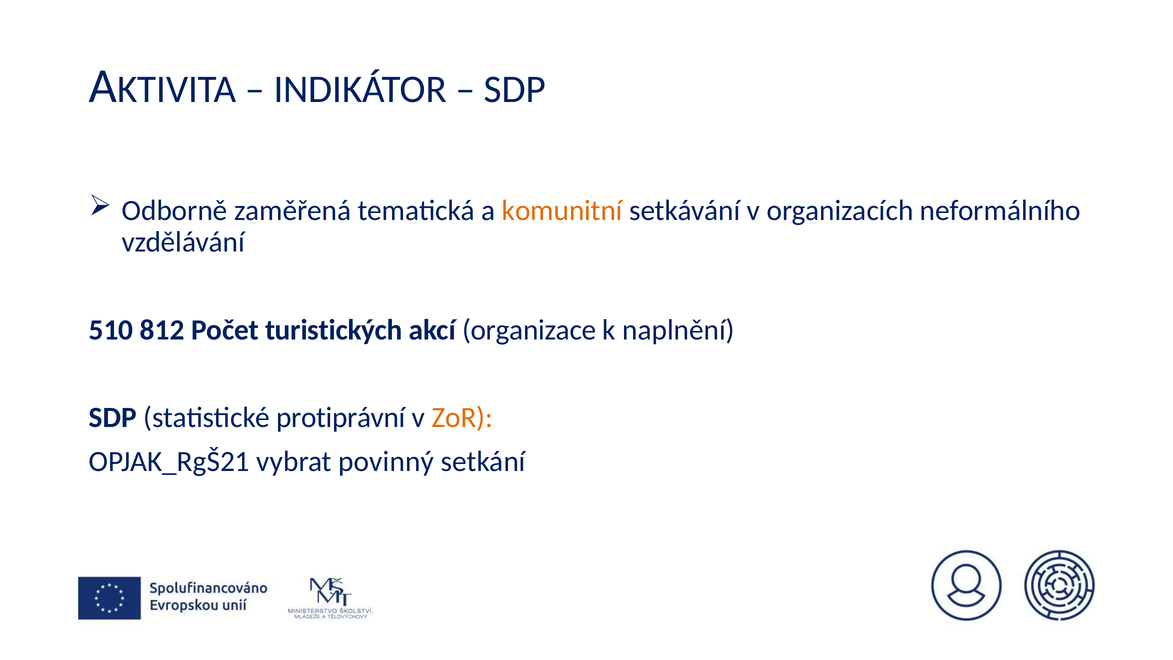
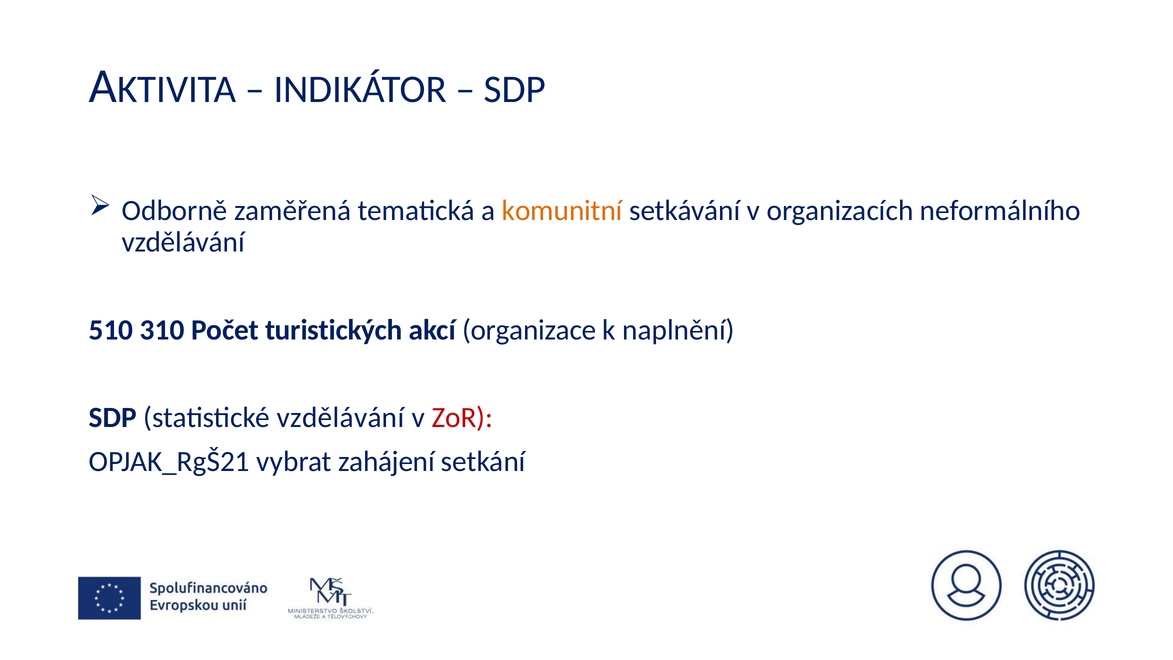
812: 812 -> 310 (162, 330)
statistické protiprávní: protiprávní -> vzdělávání (341, 418)
ZoR colour: orange -> red (462, 418)
povinný: povinný -> zahájení (386, 461)
